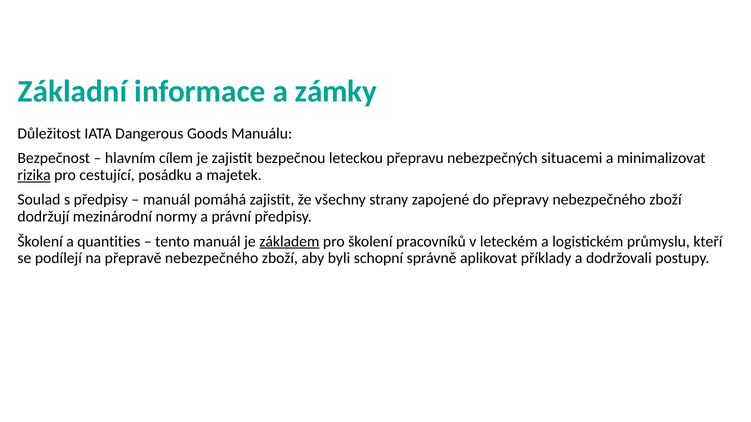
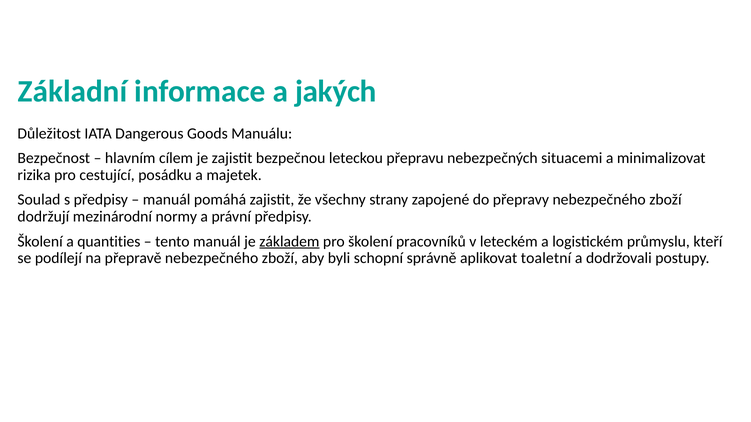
zámky: zámky -> jakých (336, 91)
rizika underline: present -> none (34, 175)
příklady: příklady -> toaletní (546, 259)
